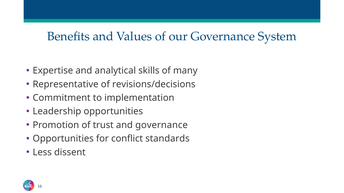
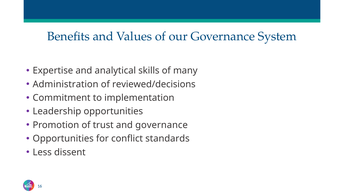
Representative: Representative -> Administration (66, 84)
revisions/decisions: revisions/decisions -> reviewed/decisions (154, 84)
